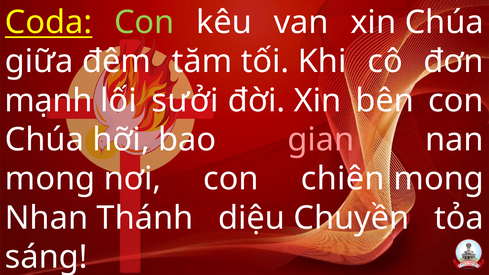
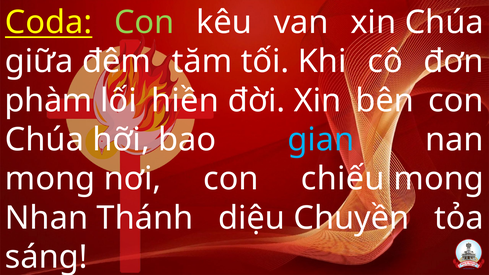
mạnh: mạnh -> phàm (48, 101)
sưởi: sưởi -> hiền (185, 101)
gian colour: pink -> light blue (321, 140)
chiên: chiên -> chiếu (343, 179)
